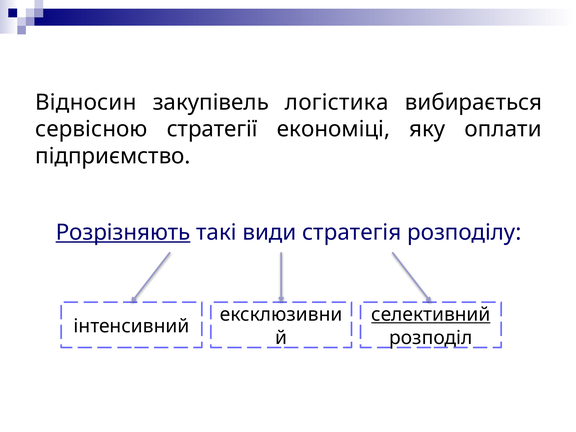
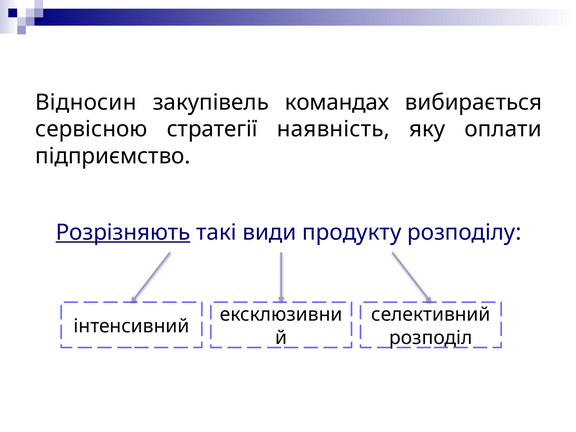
логістика: логістика -> командах (337, 102)
економіці: економіці -> наявність (333, 129)
стратегія: стратегія -> продукту (352, 232)
селективний underline: present -> none (431, 315)
